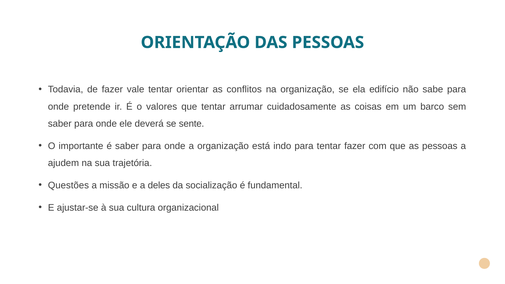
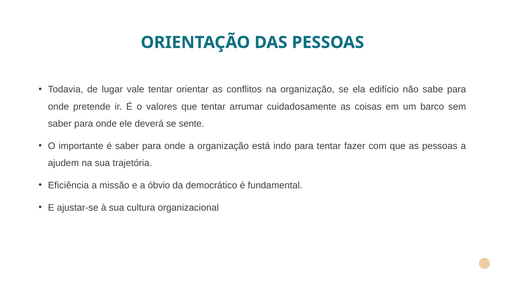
de fazer: fazer -> lugar (112, 90)
Questões: Questões -> Eficiência (68, 185)
deles: deles -> óbvio (159, 185)
socialização: socialização -> democrático (211, 185)
